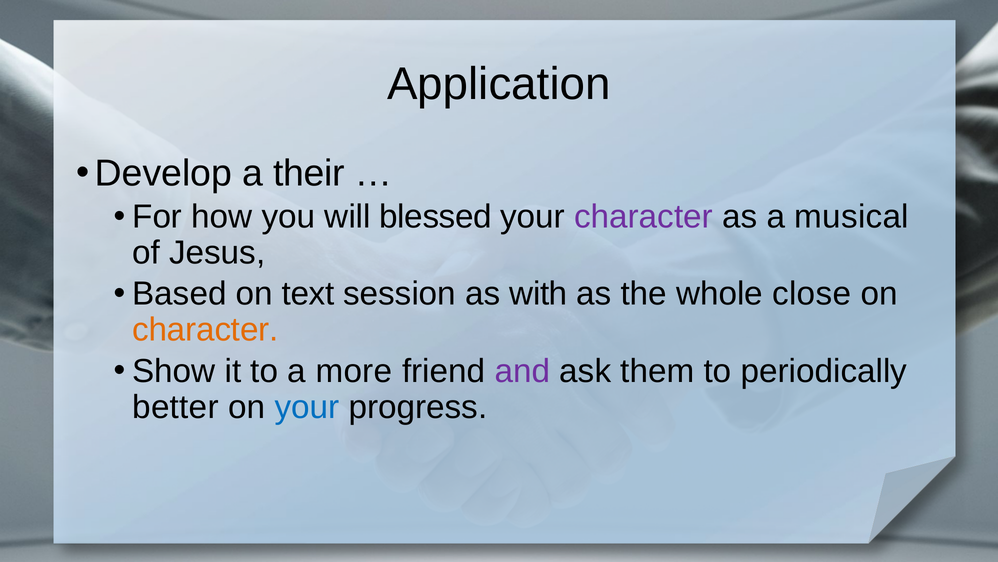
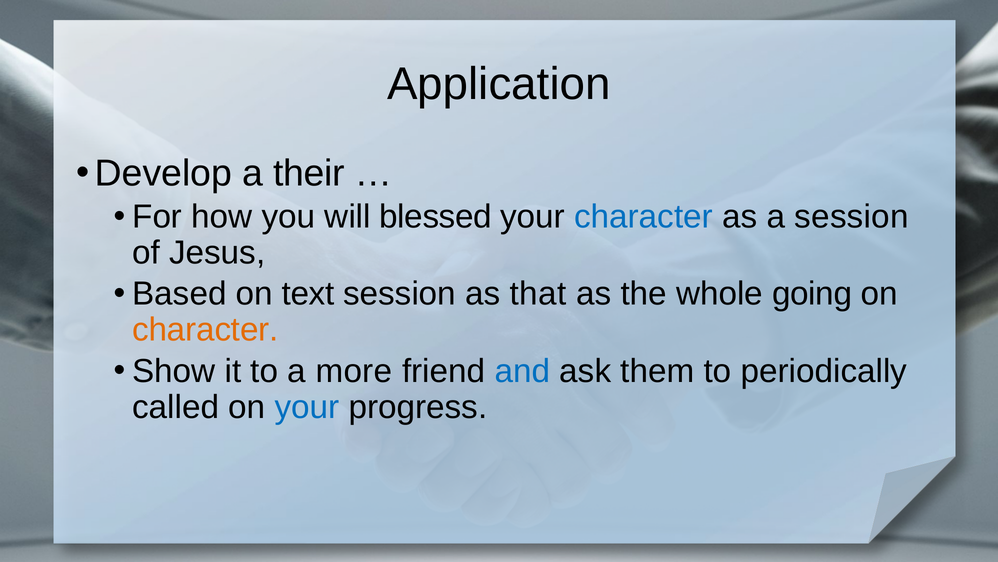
character colour: purple -> blue (644, 217)
a musical: musical -> session (852, 217)
with: with -> that (538, 294)
close: close -> going (812, 294)
and colour: purple -> blue (522, 371)
better: better -> called (176, 407)
